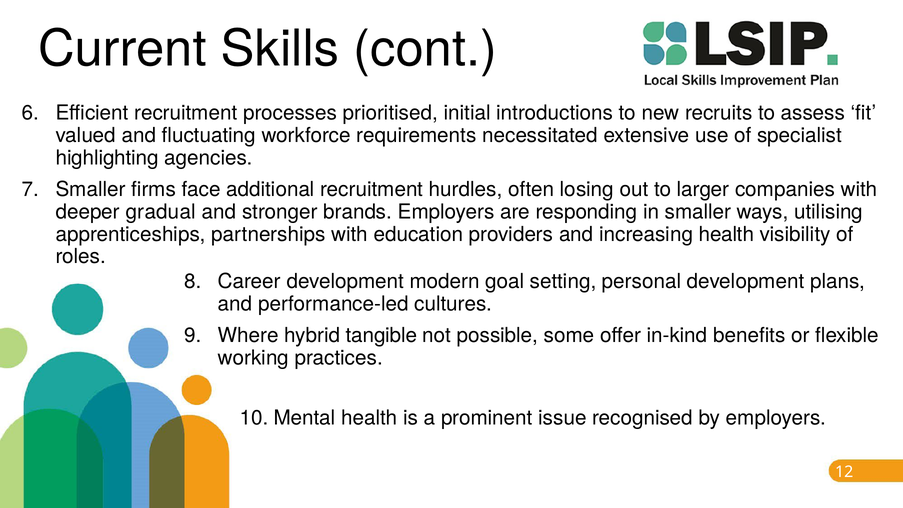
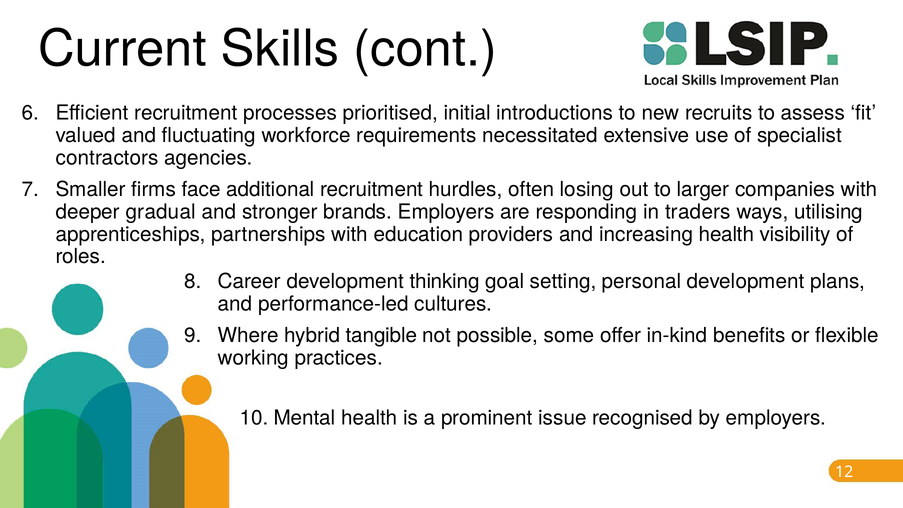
highlighting: highlighting -> contractors (107, 158)
in smaller: smaller -> traders (698, 212)
modern: modern -> thinking (445, 281)
